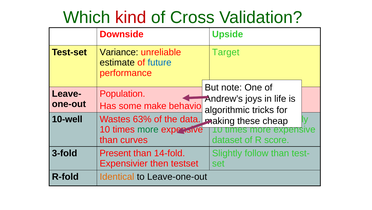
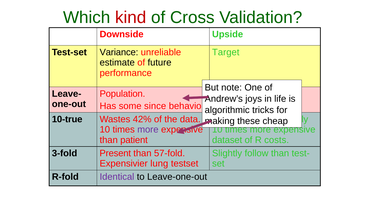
future colour: blue -> black (160, 62)
make: make -> since (155, 106)
10-well: 10-well -> 10-true (67, 119)
63%: 63% -> 42% (142, 119)
more colour: green -> purple (148, 129)
curves: curves -> patient (134, 140)
score: score -> costs (277, 140)
14-fold: 14-fold -> 57-fold (170, 153)
then: then -> lung (159, 163)
Identical colour: orange -> purple (117, 176)
